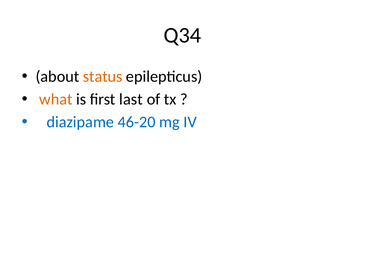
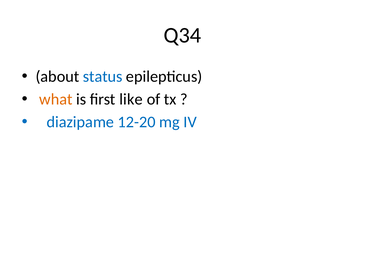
status colour: orange -> blue (103, 77)
last: last -> like (131, 99)
46-20: 46-20 -> 12-20 (137, 122)
